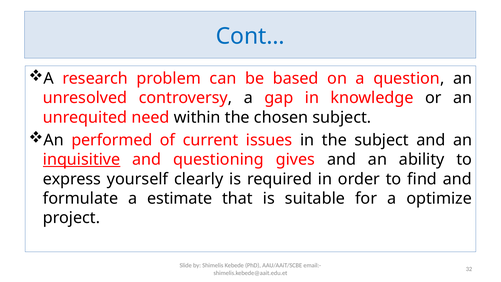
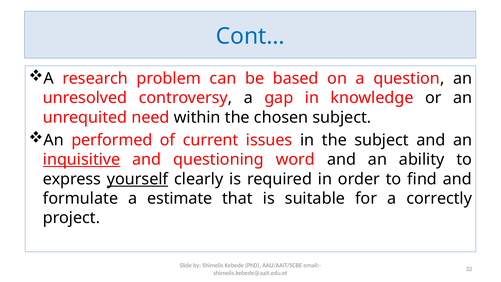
gives: gives -> word (295, 160)
yourself underline: none -> present (138, 179)
optimize: optimize -> correctly (439, 198)
